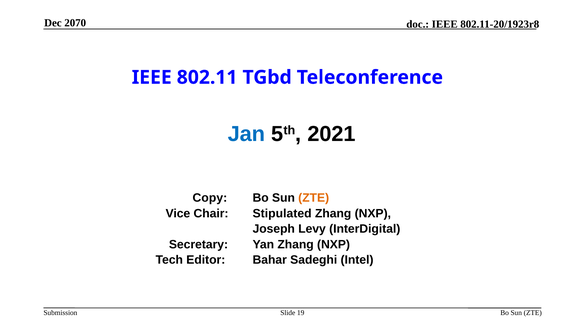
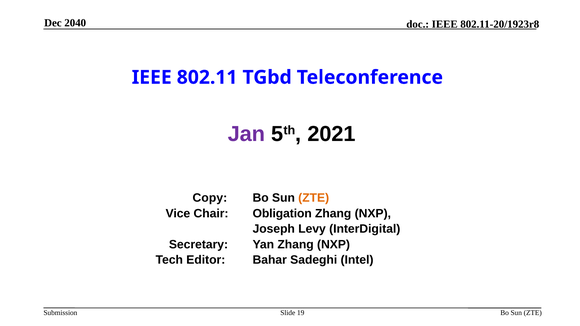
2070: 2070 -> 2040 (75, 23)
Jan colour: blue -> purple (247, 134)
Stipulated: Stipulated -> Obligation (282, 214)
